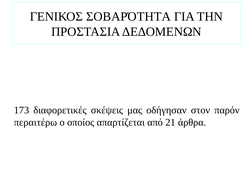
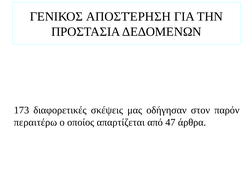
ΣΟΒΑΡΌΤΗΤΑ: ΣΟΒΑΡΌΤΗΤΑ -> ΑΠΟΣΤΈΡΗΣΗ (128, 17)
21: 21 -> 47 (170, 122)
